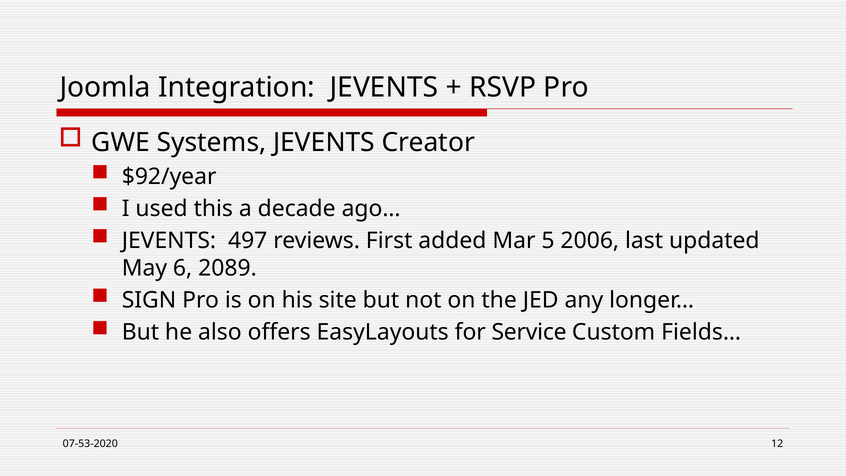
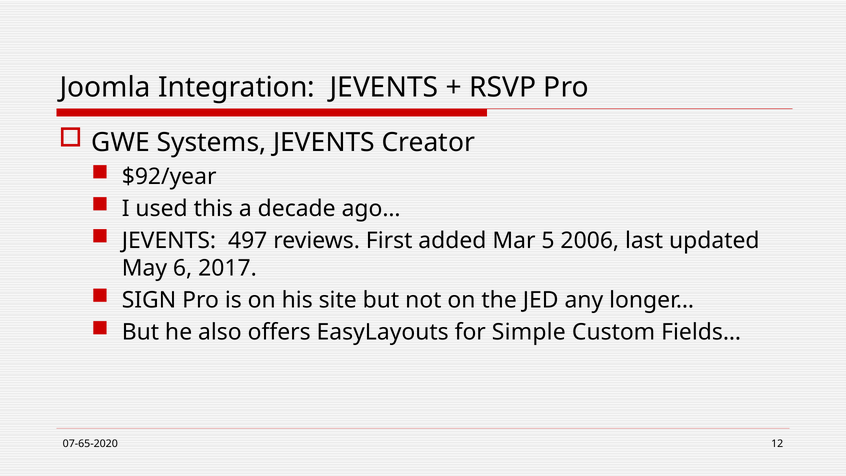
2089: 2089 -> 2017 (228, 268)
Service: Service -> Simple (529, 332)
07-53-2020: 07-53-2020 -> 07-65-2020 (90, 444)
